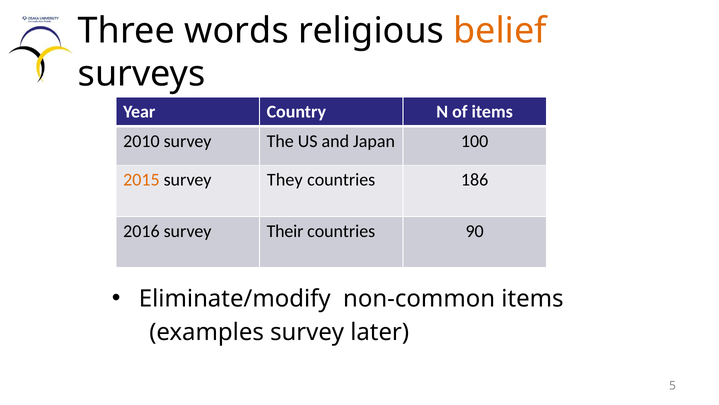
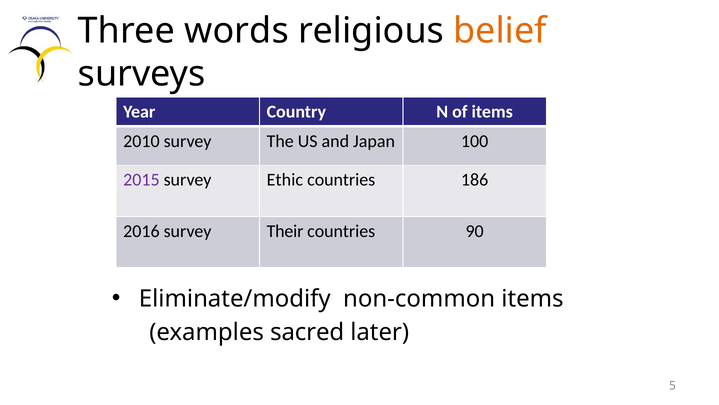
2015 colour: orange -> purple (141, 180)
They: They -> Ethic (285, 180)
examples survey: survey -> sacred (307, 332)
